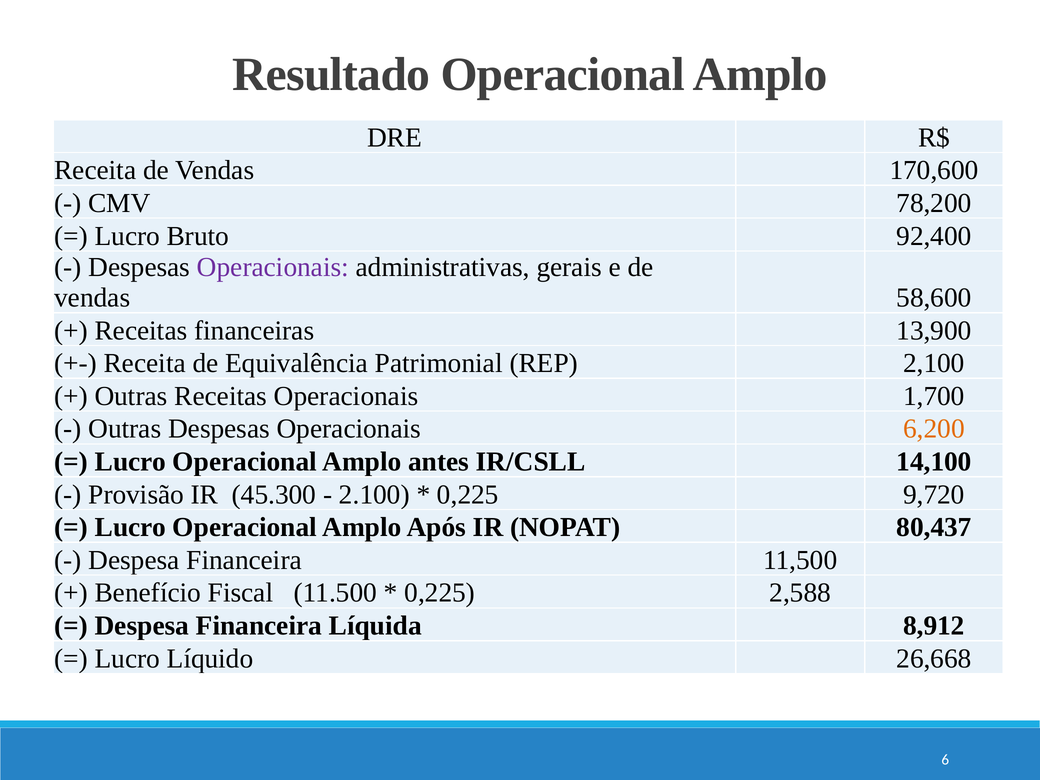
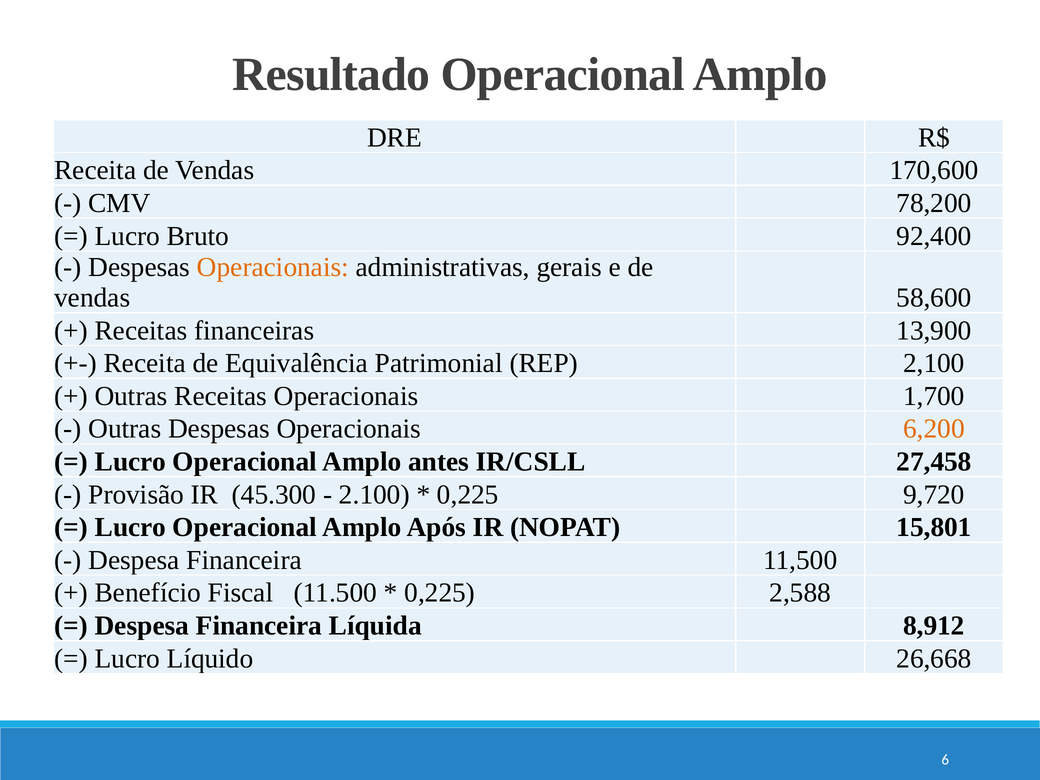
Operacionais colour: purple -> orange (273, 267)
14,100: 14,100 -> 27,458 (934, 462)
80,437: 80,437 -> 15,801 (934, 527)
